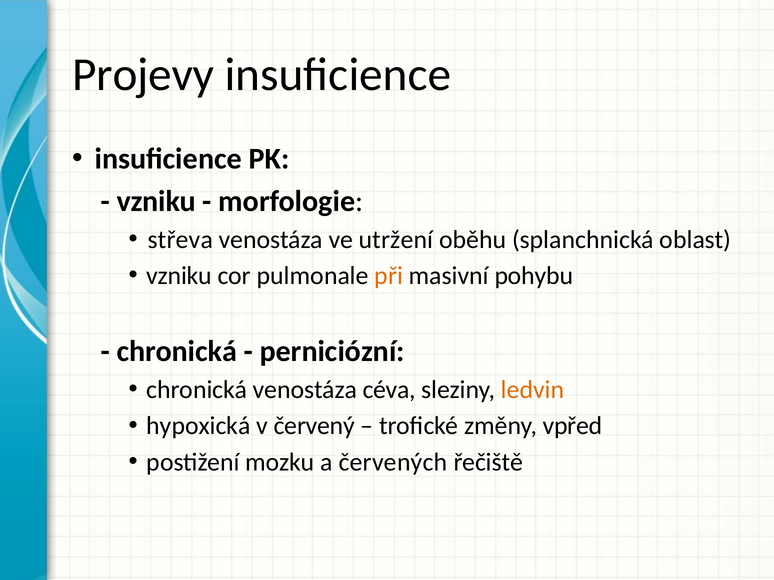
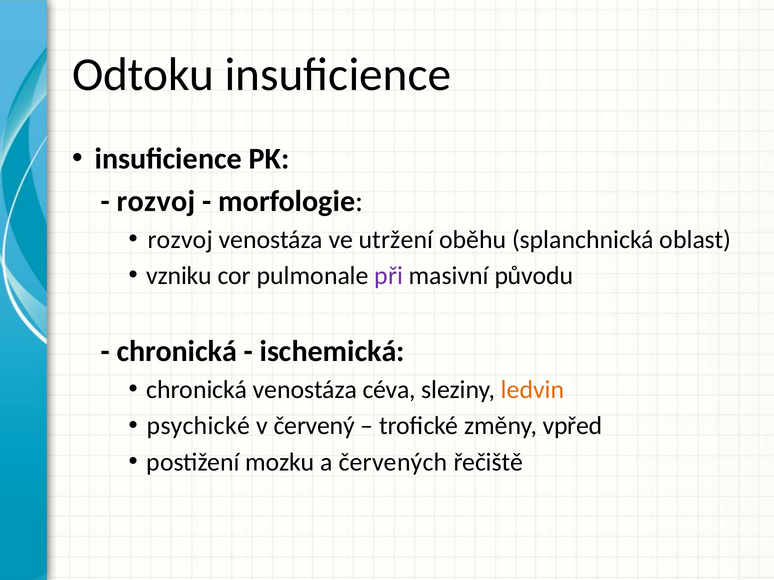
Projevy: Projevy -> Odtoku (143, 74)
vzniku: vzniku -> rozvoj (156, 201)
střeva: střeva -> rozvoj (180, 240)
při colour: orange -> purple (389, 276)
pohybu: pohybu -> původu (534, 276)
perniciózní: perniciózní -> ischemická (332, 352)
hypoxická: hypoxická -> psychické (198, 426)
